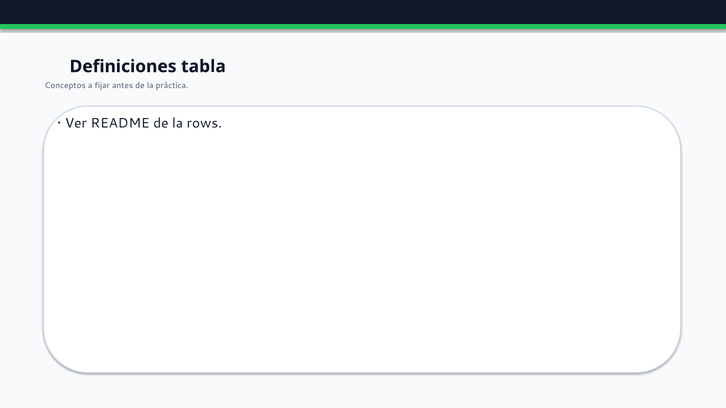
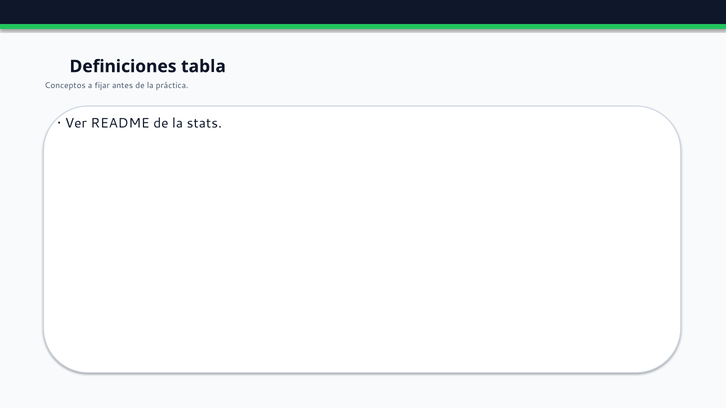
rows: rows -> stats (204, 123)
